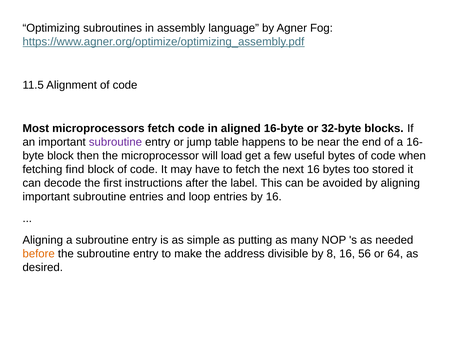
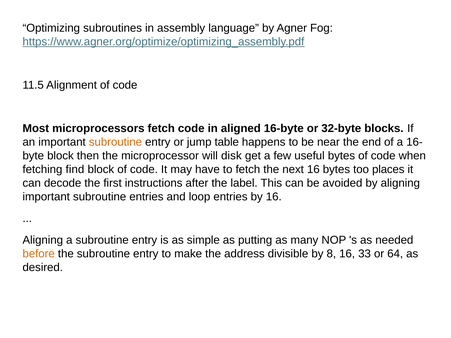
subroutine colour: purple -> orange (115, 142)
load: load -> disk (231, 156)
stored: stored -> places (388, 169)
56: 56 -> 33 (365, 254)
